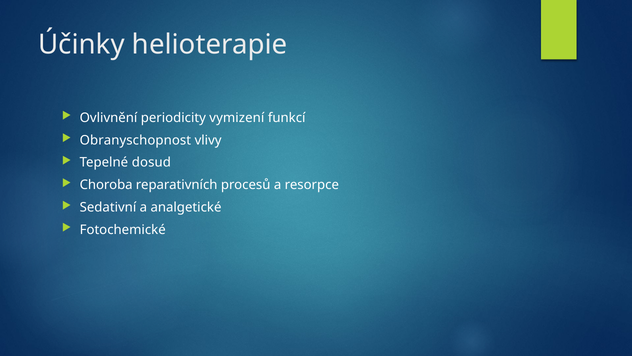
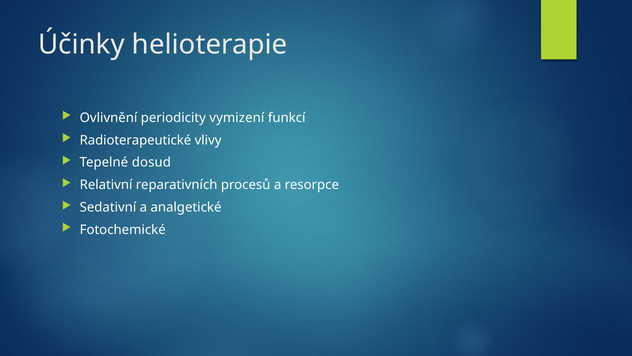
Obranyschopnost: Obranyschopnost -> Radioterapeutické (135, 140)
Choroba: Choroba -> Relativní (106, 185)
